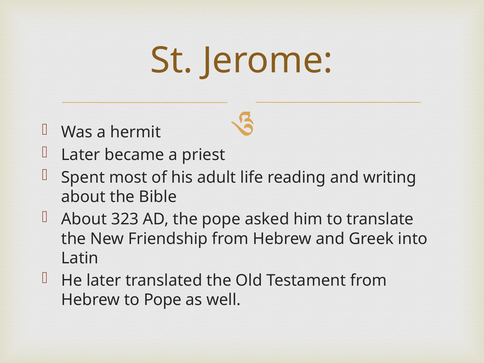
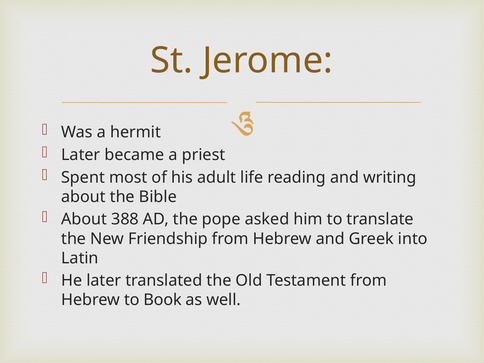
323: 323 -> 388 (125, 219)
to Pope: Pope -> Book (163, 300)
